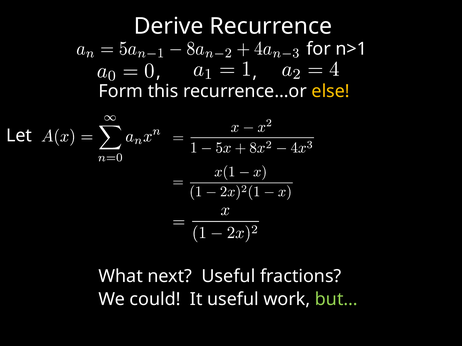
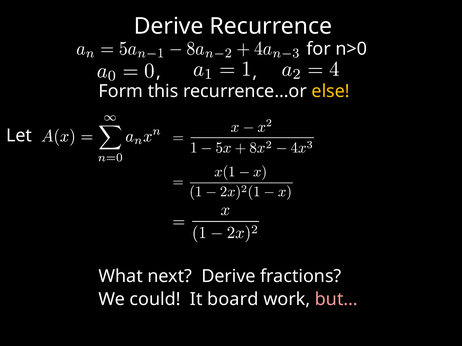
n>1: n>1 -> n>0 (351, 49)
next Useful: Useful -> Derive (228, 277)
It useful: useful -> board (233, 300)
but… colour: light green -> pink (336, 300)
